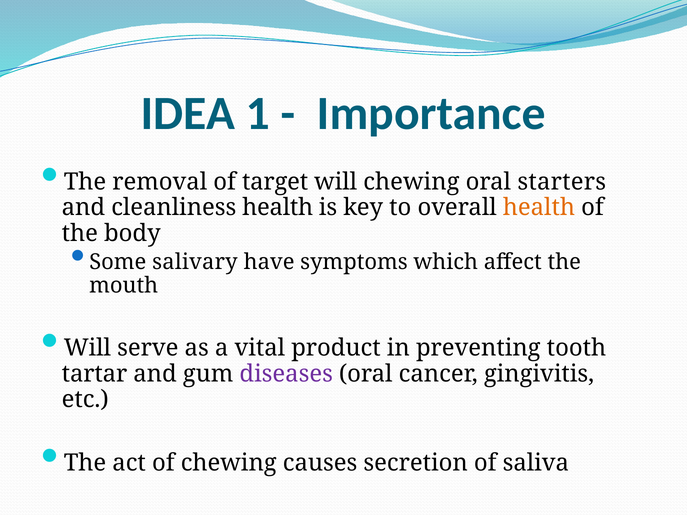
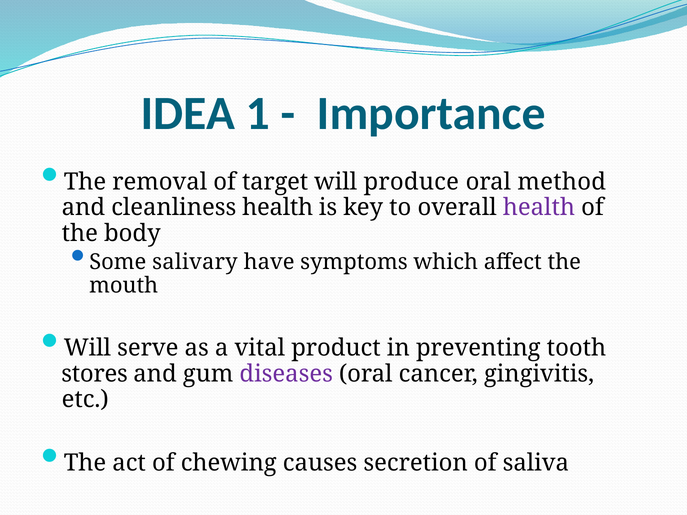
will chewing: chewing -> produce (411, 182)
starters: starters -> method (562, 182)
health colour: orange -> purple (539, 208)
tartar: tartar -> stores (95, 374)
